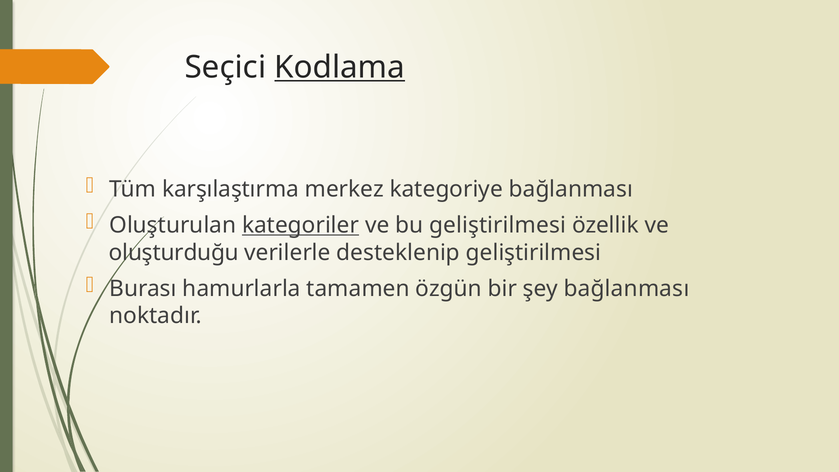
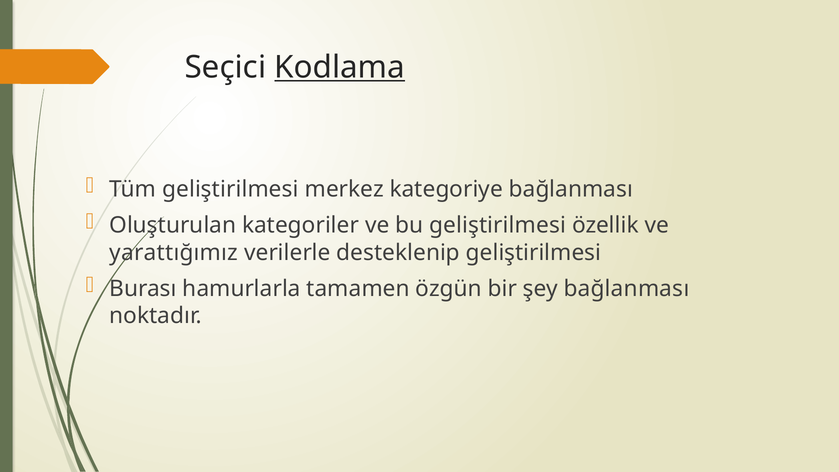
Tüm karşılaştırma: karşılaştırma -> geliştirilmesi (230, 189)
kategoriler underline: present -> none (301, 225)
oluşturduğu: oluşturduğu -> yarattığımız (174, 252)
